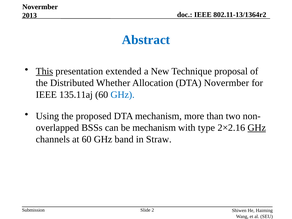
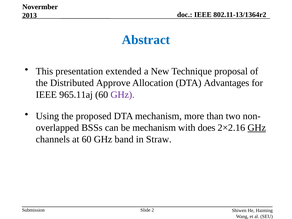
This underline: present -> none (44, 71)
Whether: Whether -> Approve (113, 83)
DTA Novermber: Novermber -> Advantages (227, 83)
135.11aj: 135.11aj -> 965.11aj (76, 95)
GHz colour: blue -> purple (123, 95)
type: type -> does (207, 128)
